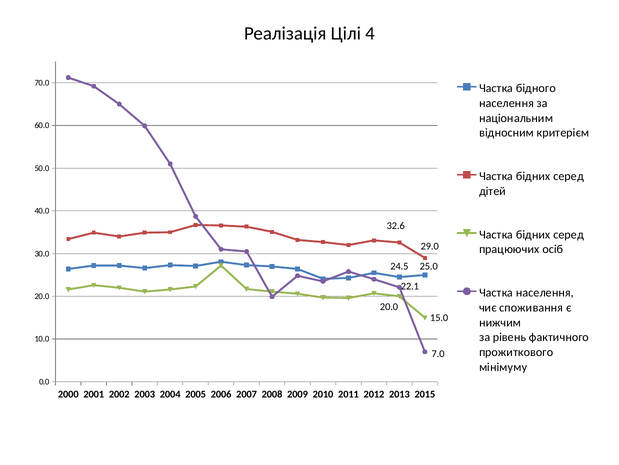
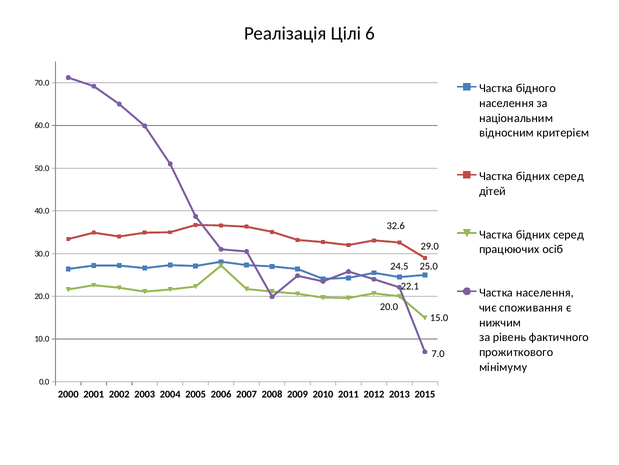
4: 4 -> 6 (370, 33)
